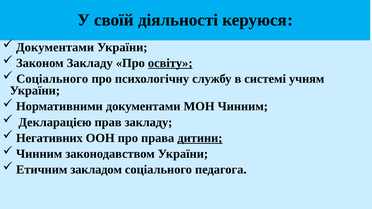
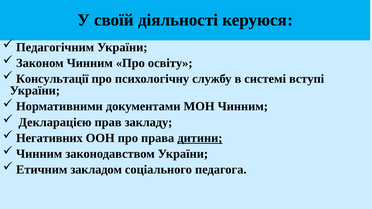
Документами: Документами -> Педагогічним (55, 47)
Законом Закладу: Закладу -> Чинним (90, 63)
освіту underline: present -> none (170, 63)
Соціального: Соціального -> Консультації (52, 79)
учням: учням -> вступі (307, 79)
